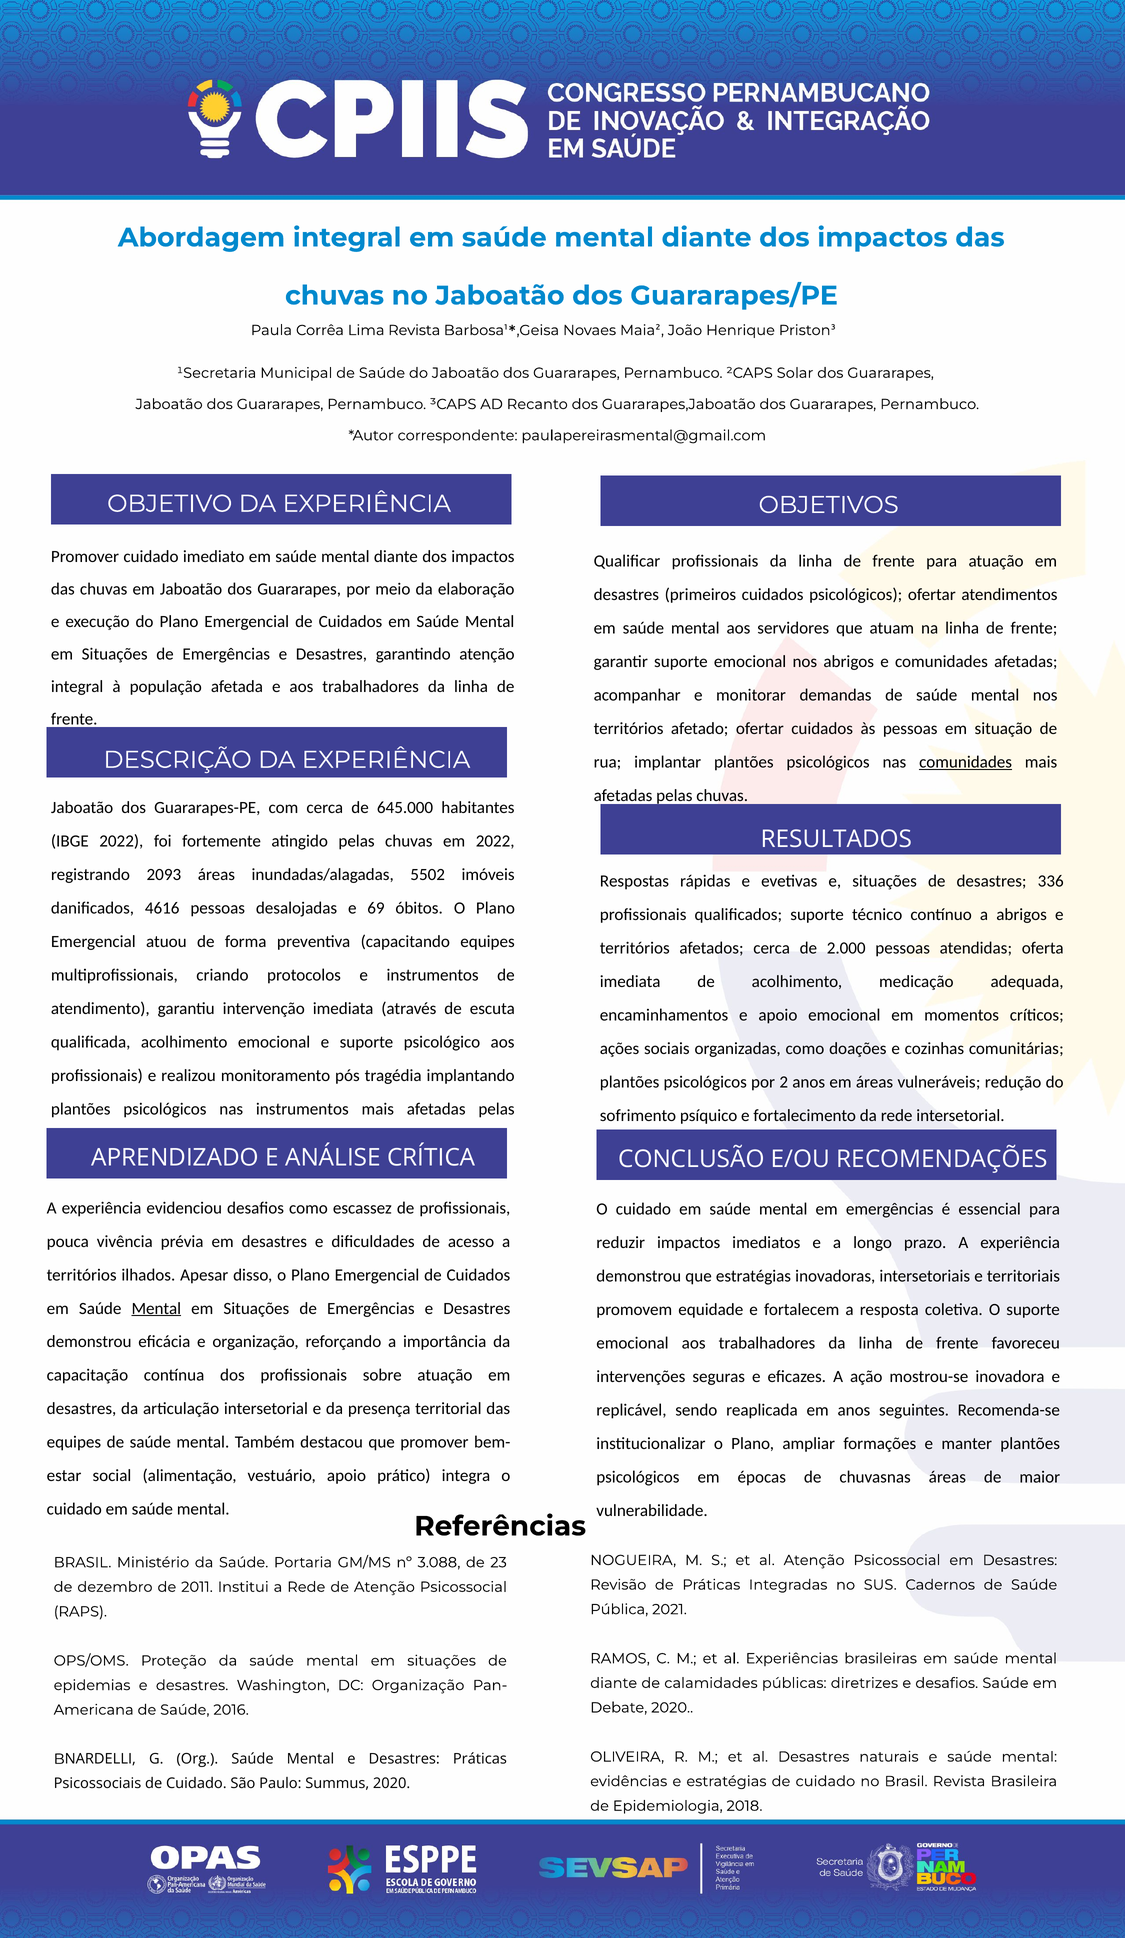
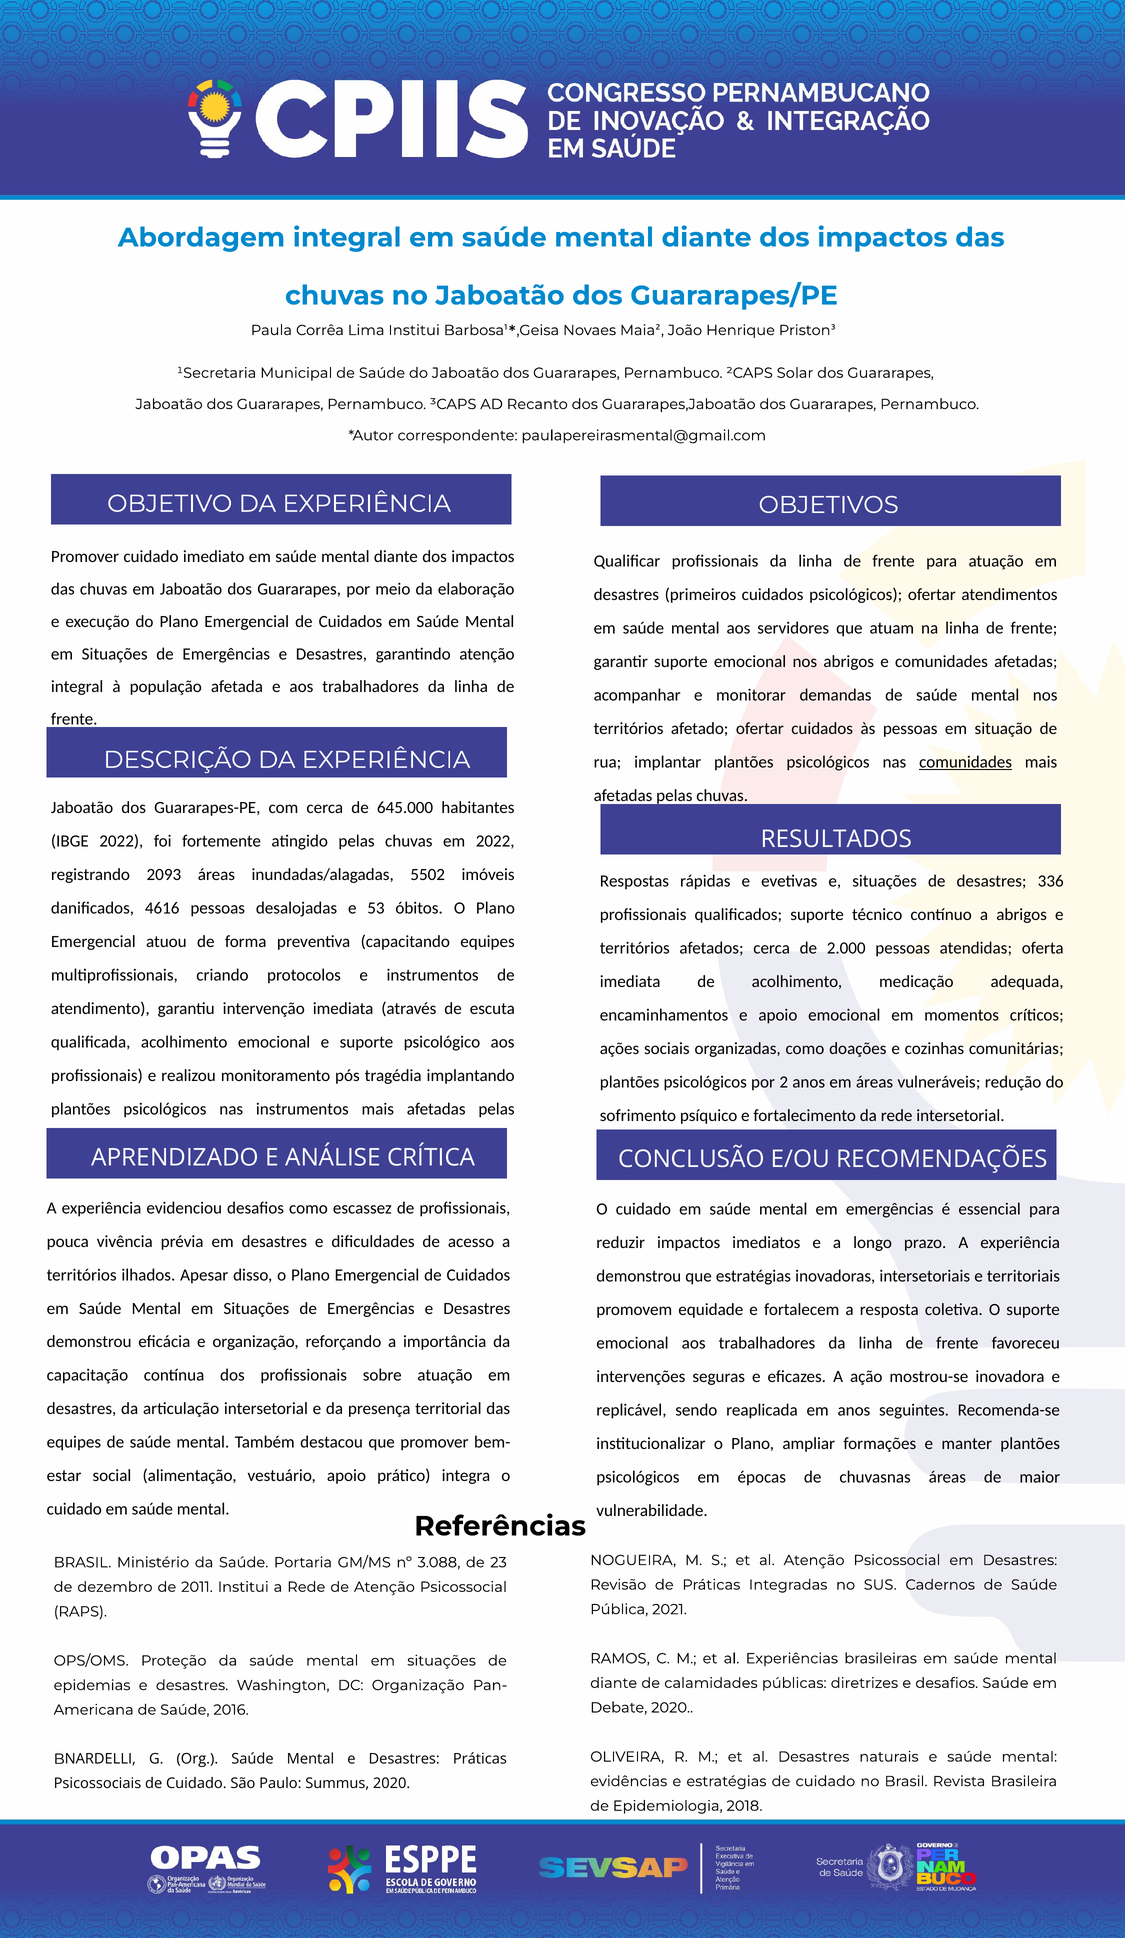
Lima Revista: Revista -> Institui (414, 330)
69: 69 -> 53 (376, 908)
Mental underline: present -> none (156, 1309)
